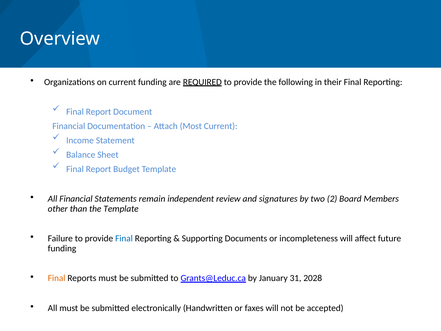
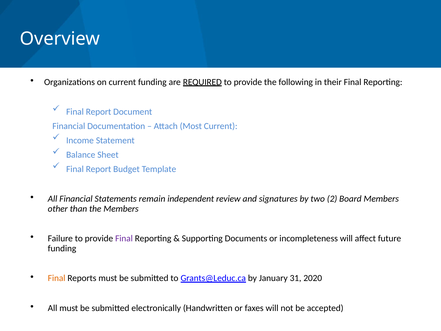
the Template: Template -> Members (121, 209)
Final colour: blue -> purple (124, 238)
2028: 2028 -> 2020 (313, 278)
